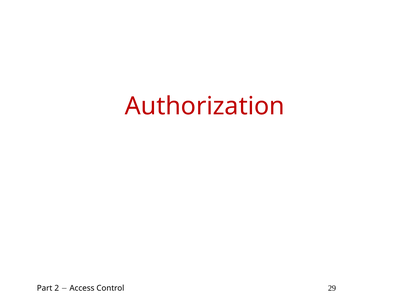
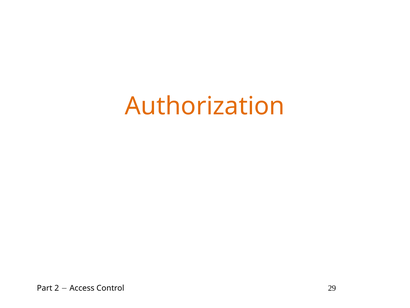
Authorization colour: red -> orange (205, 106)
